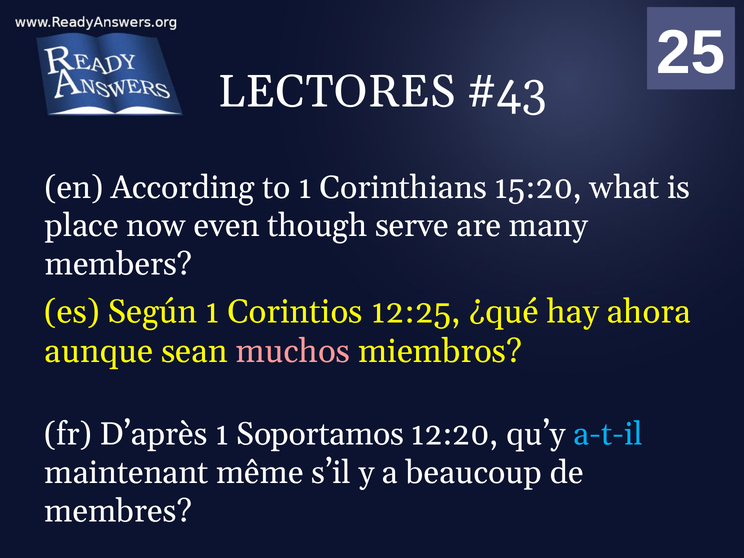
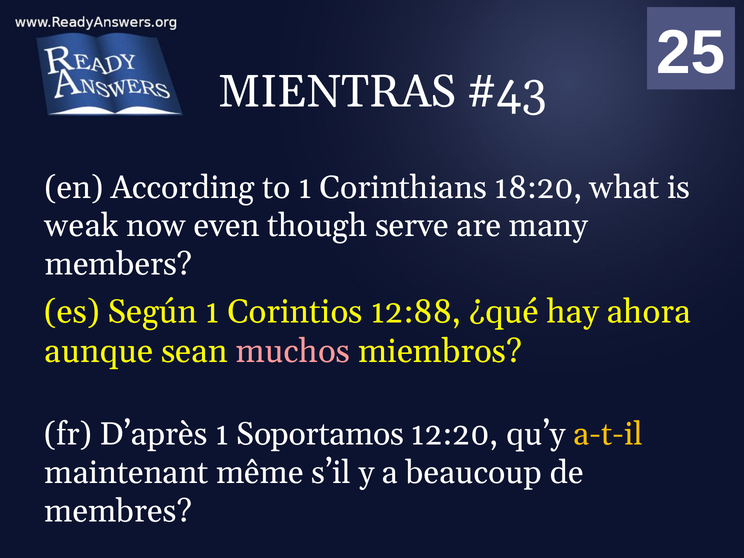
LECTORES: LECTORES -> MIENTRAS (337, 92)
15:20: 15:20 -> 18:20 (538, 187)
place: place -> weak (82, 226)
12:25: 12:25 -> 12:88 (416, 312)
a-t-il colour: light blue -> yellow (608, 434)
